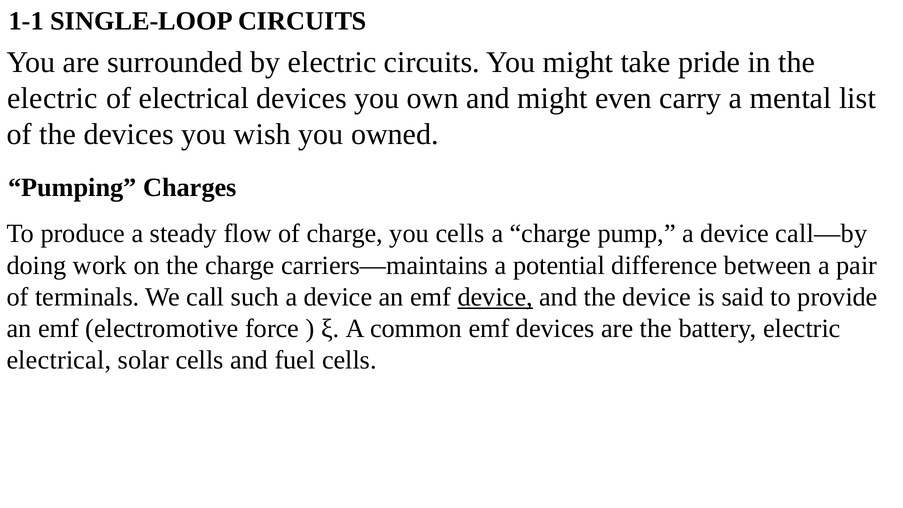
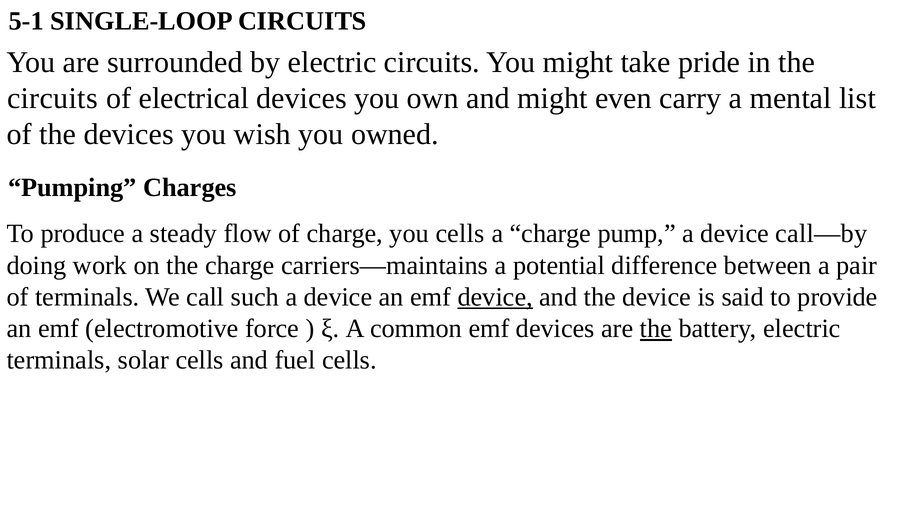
1-1: 1-1 -> 5-1 (26, 21)
electric: electric -> circuits (52, 98)
the underline: none -> present (656, 329)
electrical: electrical -> terminals (59, 360)
